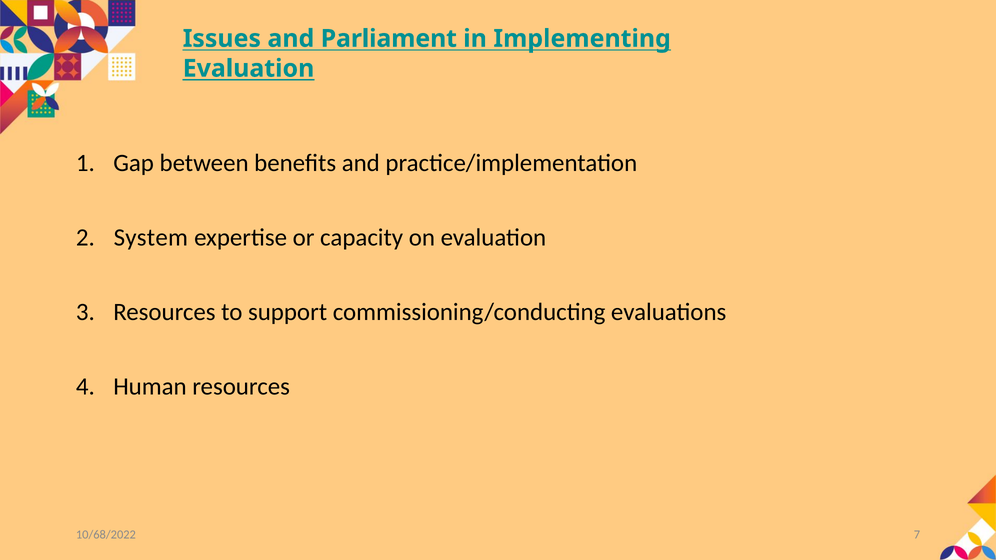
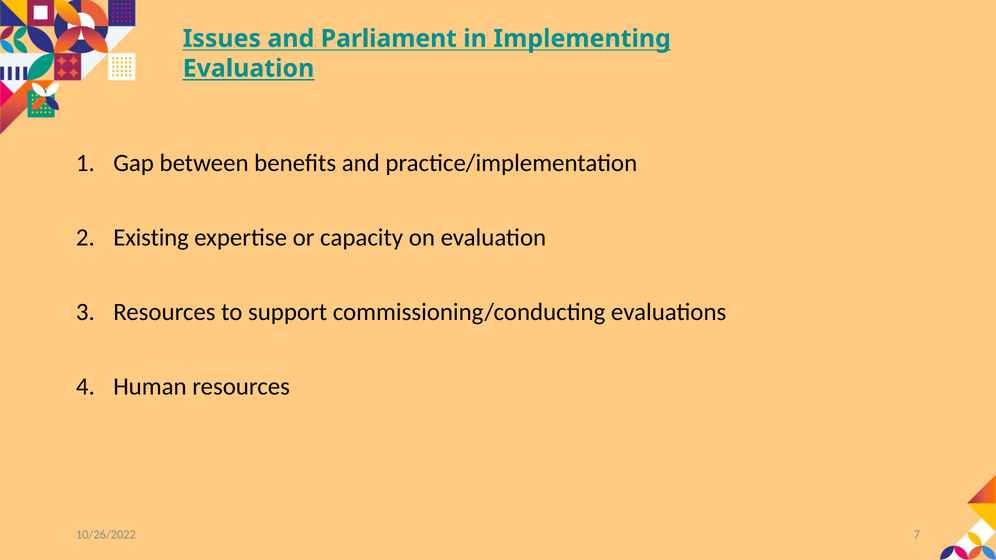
System: System -> Existing (151, 238)
10/68/2022: 10/68/2022 -> 10/26/2022 (106, 535)
